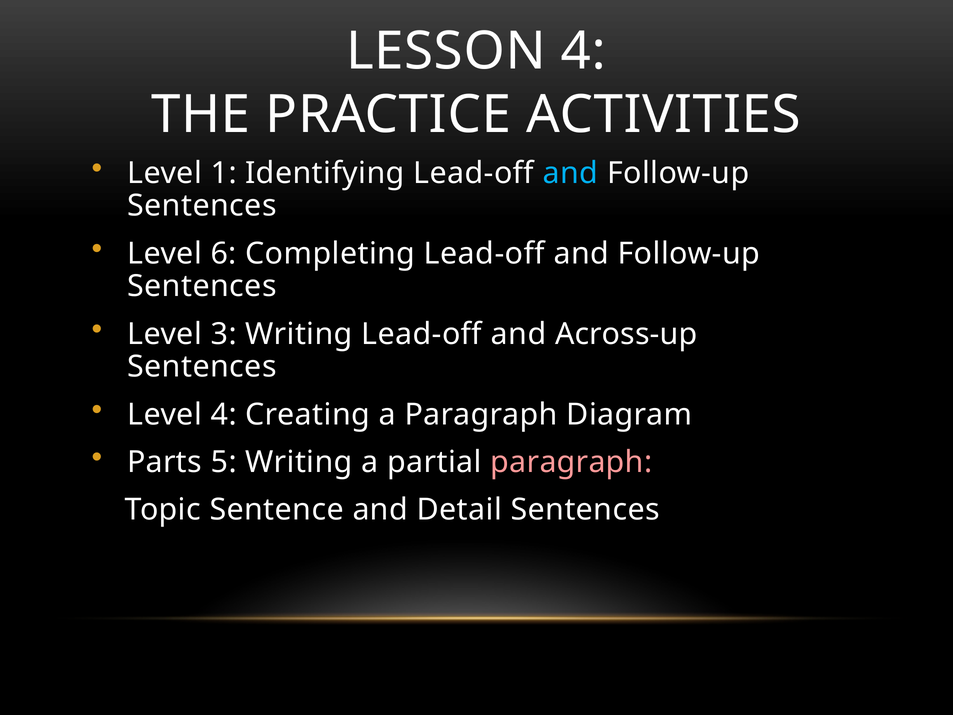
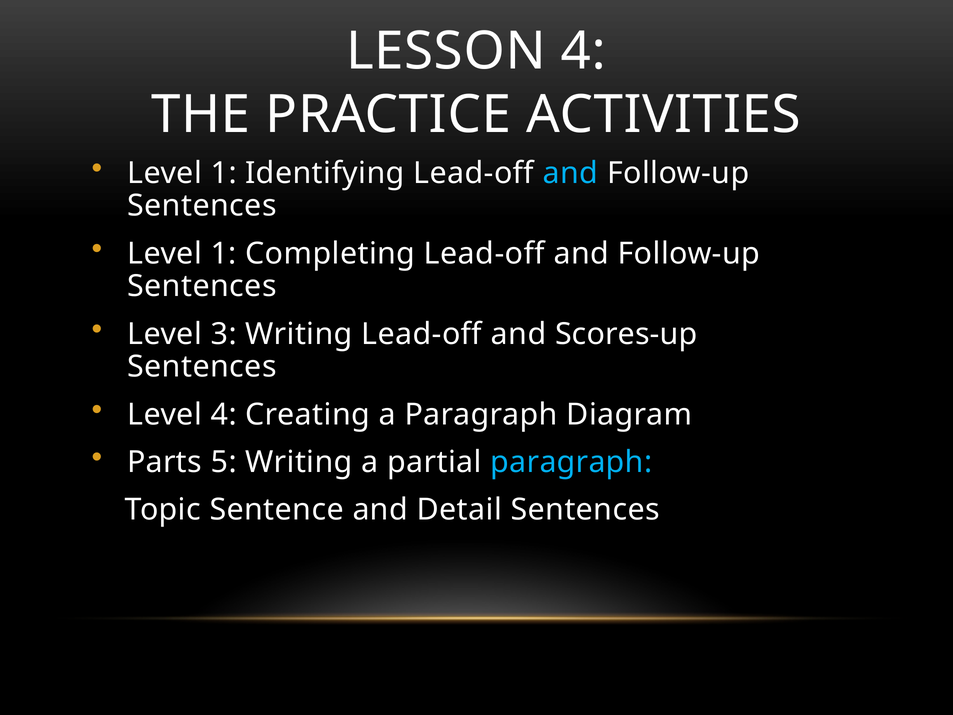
6: 6 -> 1 (224, 253)
Across-up: Across-up -> Scores-up (626, 334)
paragraph colour: pink -> light blue (571, 462)
